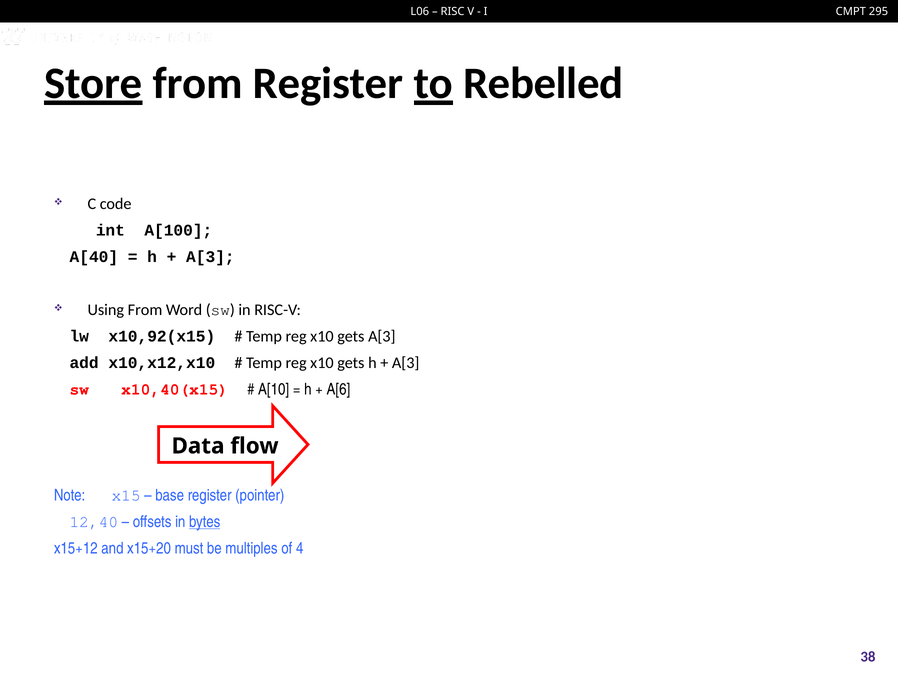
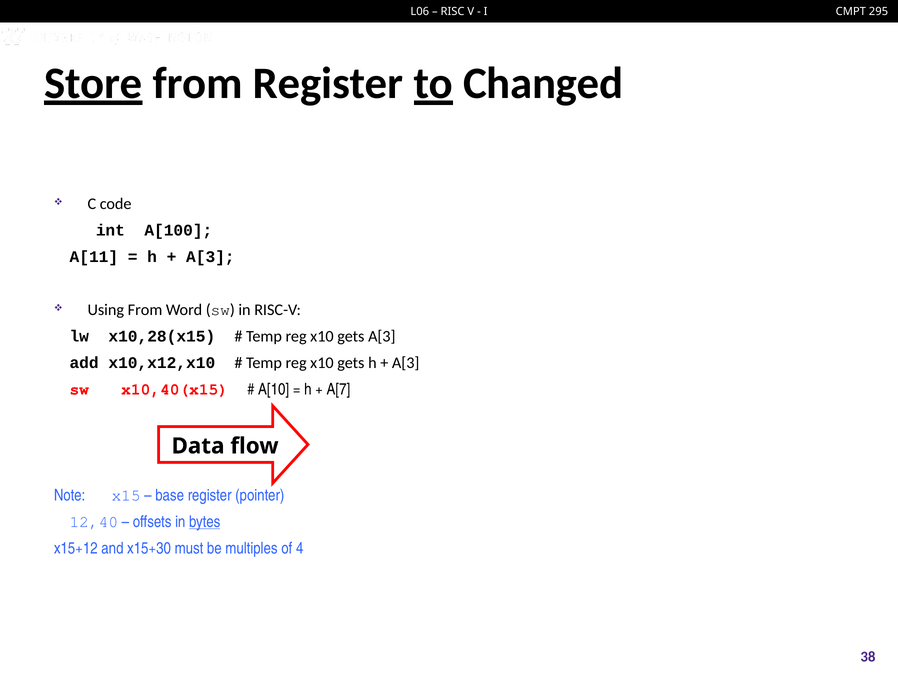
Rebelled: Rebelled -> Changed (543, 83)
A[40: A[40 -> A[11 (94, 257)
x10,92(x15: x10,92(x15 -> x10,28(x15 (162, 336)
A[6: A[6 -> A[7 (338, 389)
x15+20: x15+20 -> x15+30 (149, 548)
